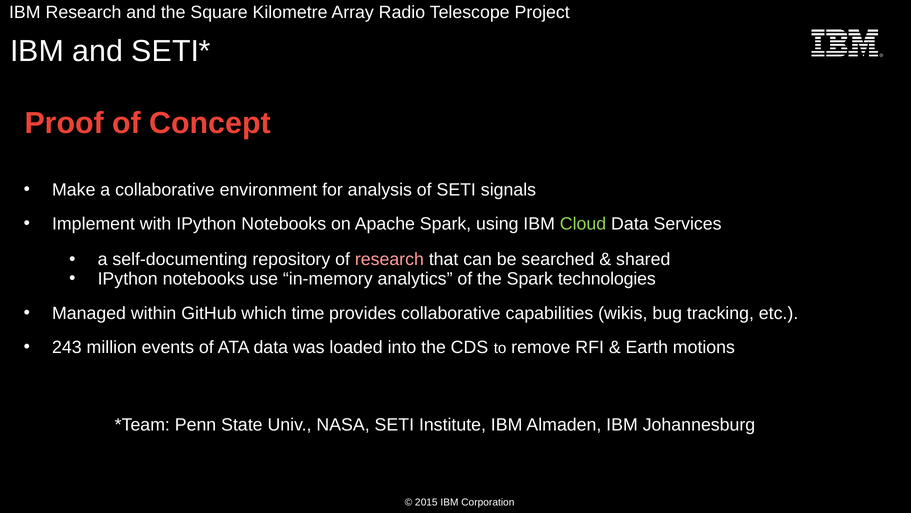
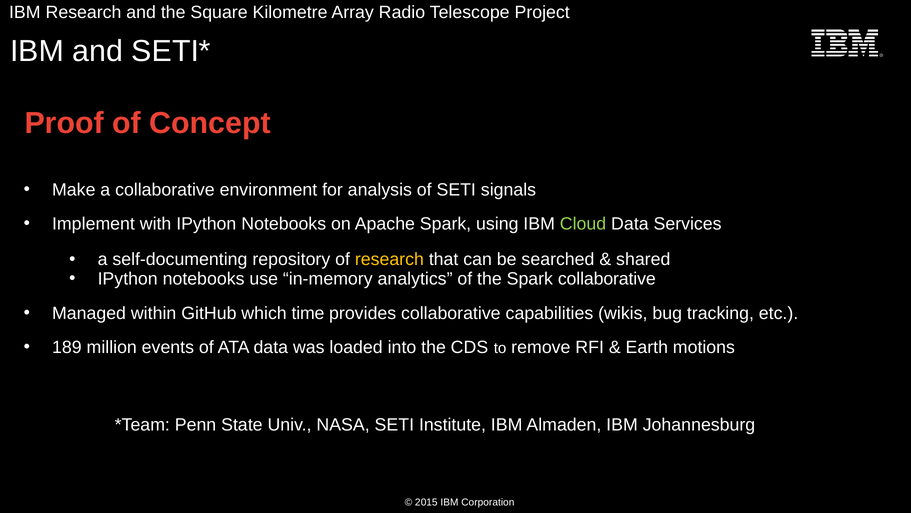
research colour: pink -> yellow (389, 259)
Spark technologies: technologies -> collaborative (607, 278)
243: 243 -> 189 (67, 347)
